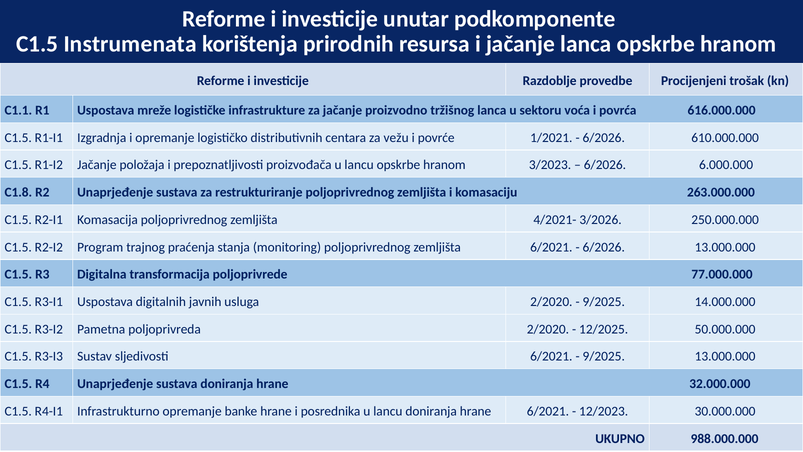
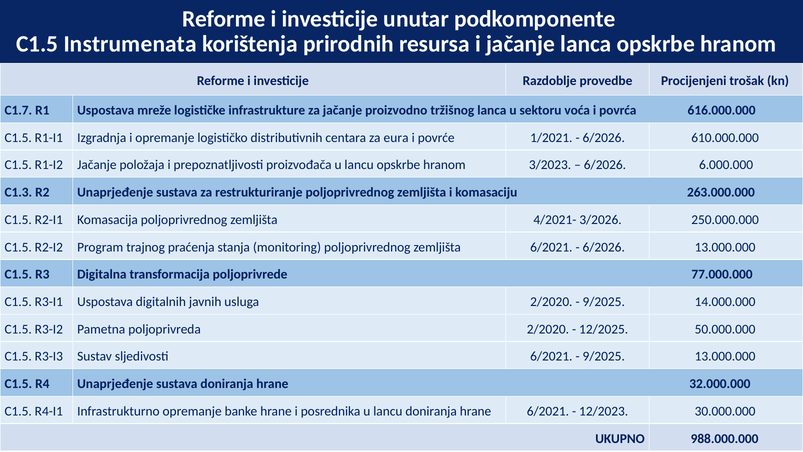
C1.1: C1.1 -> C1.7 (18, 110)
vežu: vežu -> eura (396, 138)
C1.8: C1.8 -> C1.3 (18, 192)
